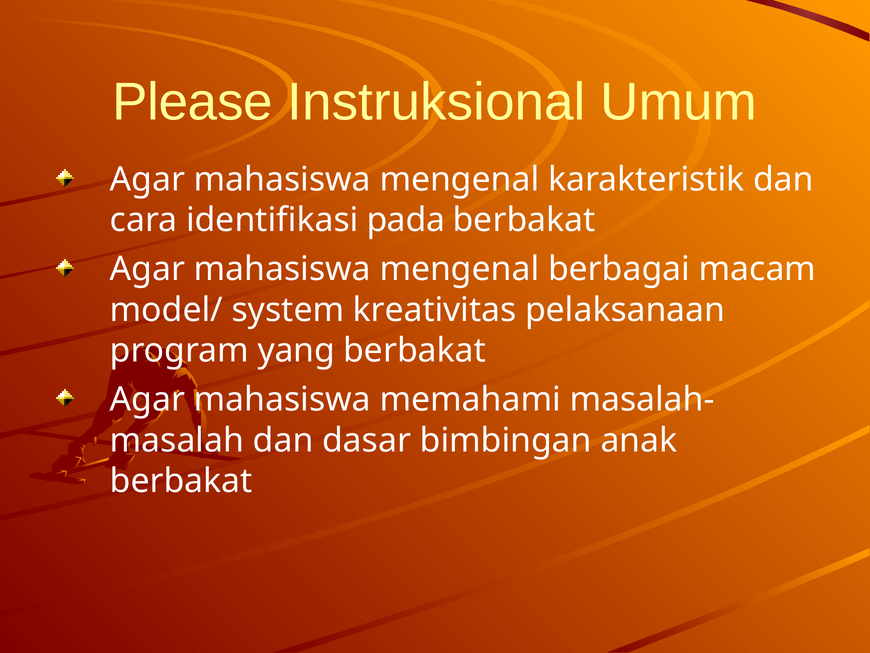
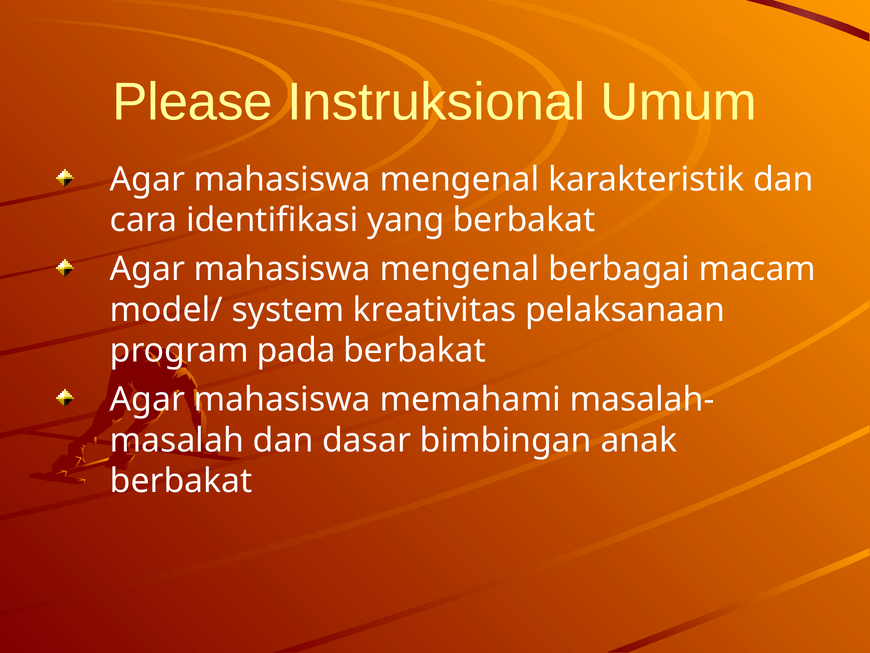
pada: pada -> yang (406, 220)
yang: yang -> pada (296, 350)
